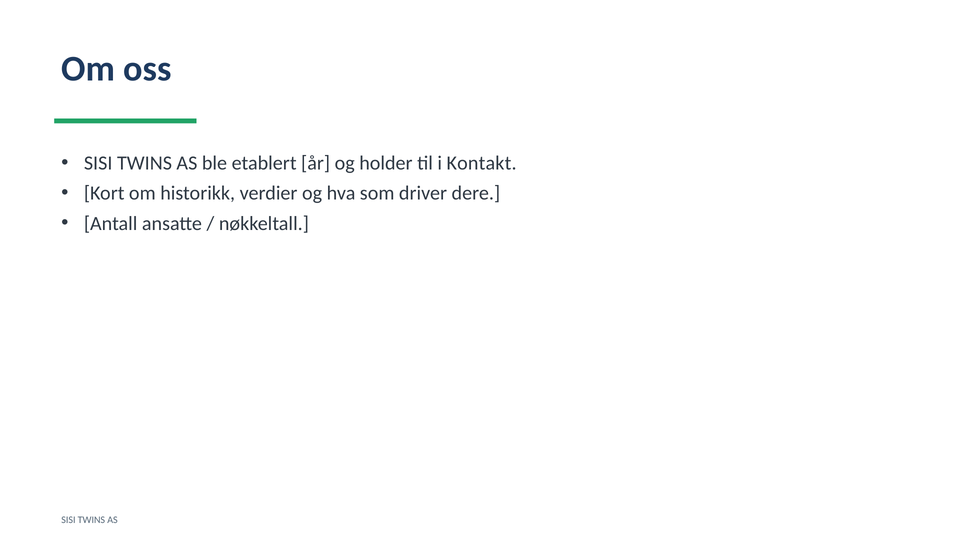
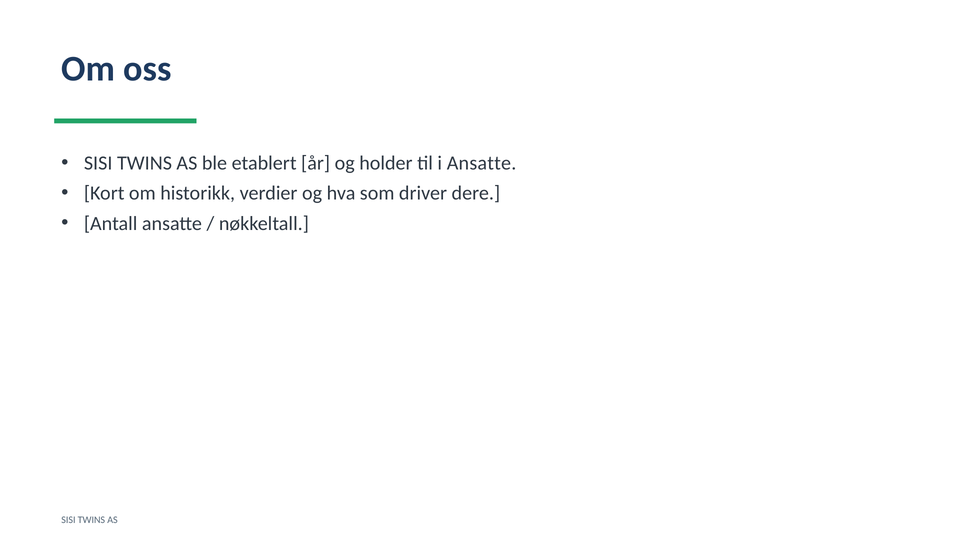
i Kontakt: Kontakt -> Ansatte (482, 163)
